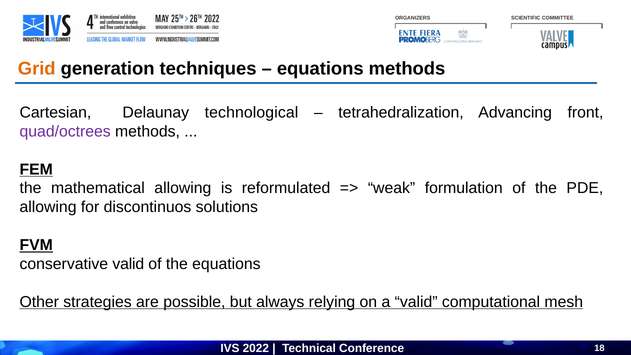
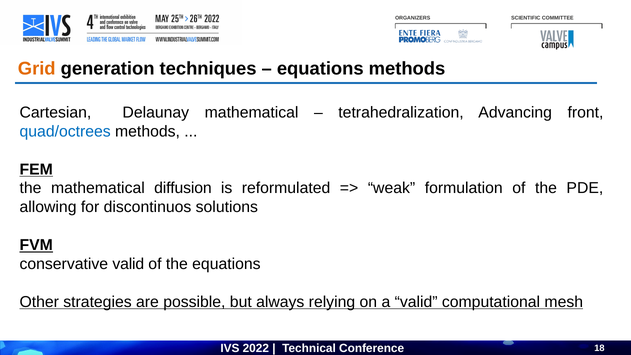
Delaunay technological: technological -> mathematical (252, 113)
quad/octrees colour: purple -> blue (65, 131)
mathematical allowing: allowing -> diffusion (183, 188)
